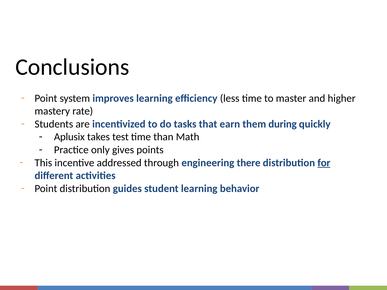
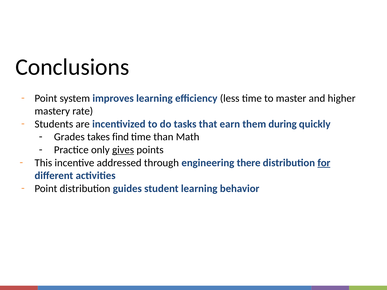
Aplusix: Aplusix -> Grades (69, 137)
test: test -> find (120, 137)
gives underline: none -> present (123, 150)
